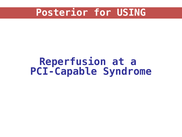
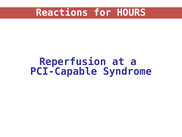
Posterior: Posterior -> Reactions (62, 12)
USING: USING -> HOURS (131, 12)
